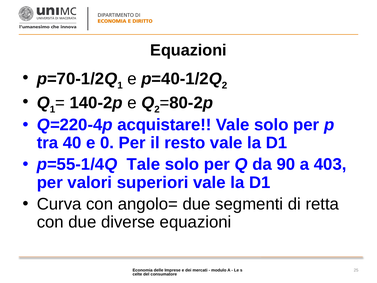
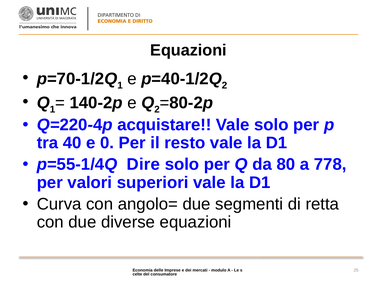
Tale: Tale -> Dire (143, 164)
90: 90 -> 80 (286, 164)
403: 403 -> 778 (330, 164)
